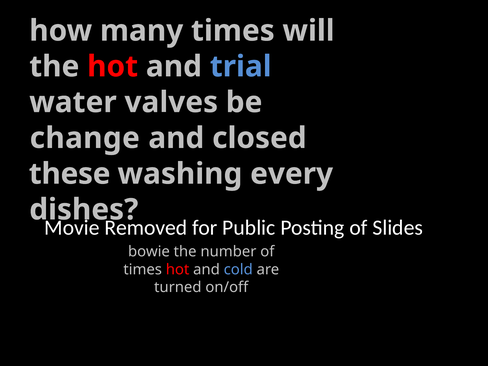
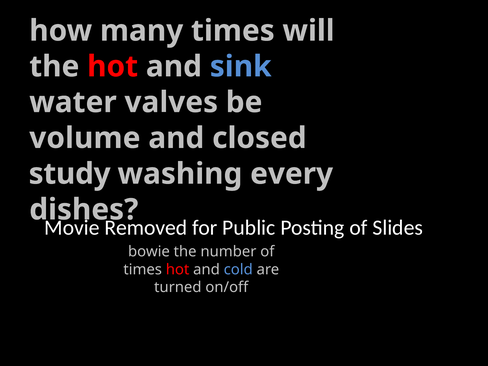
trial: trial -> sink (241, 67)
change: change -> volume (85, 138)
these: these -> study (70, 174)
